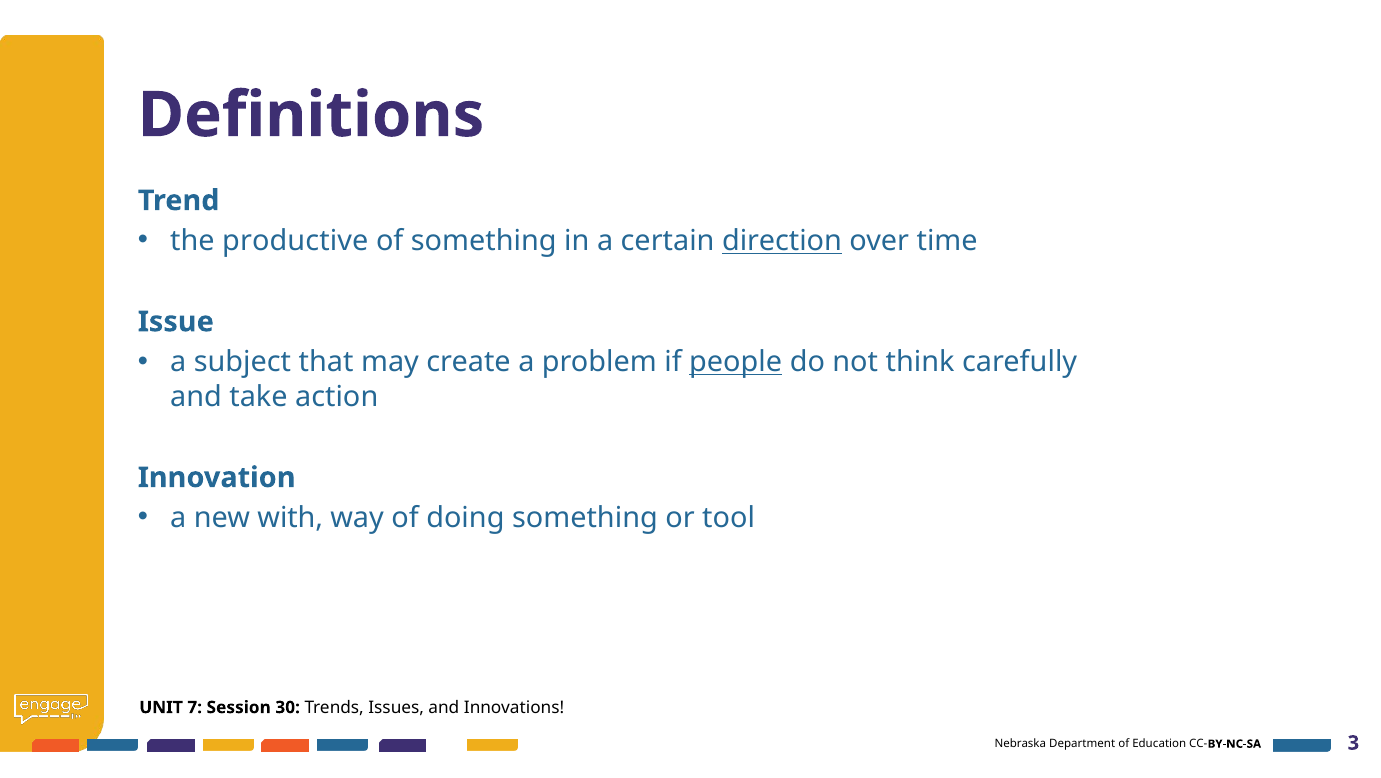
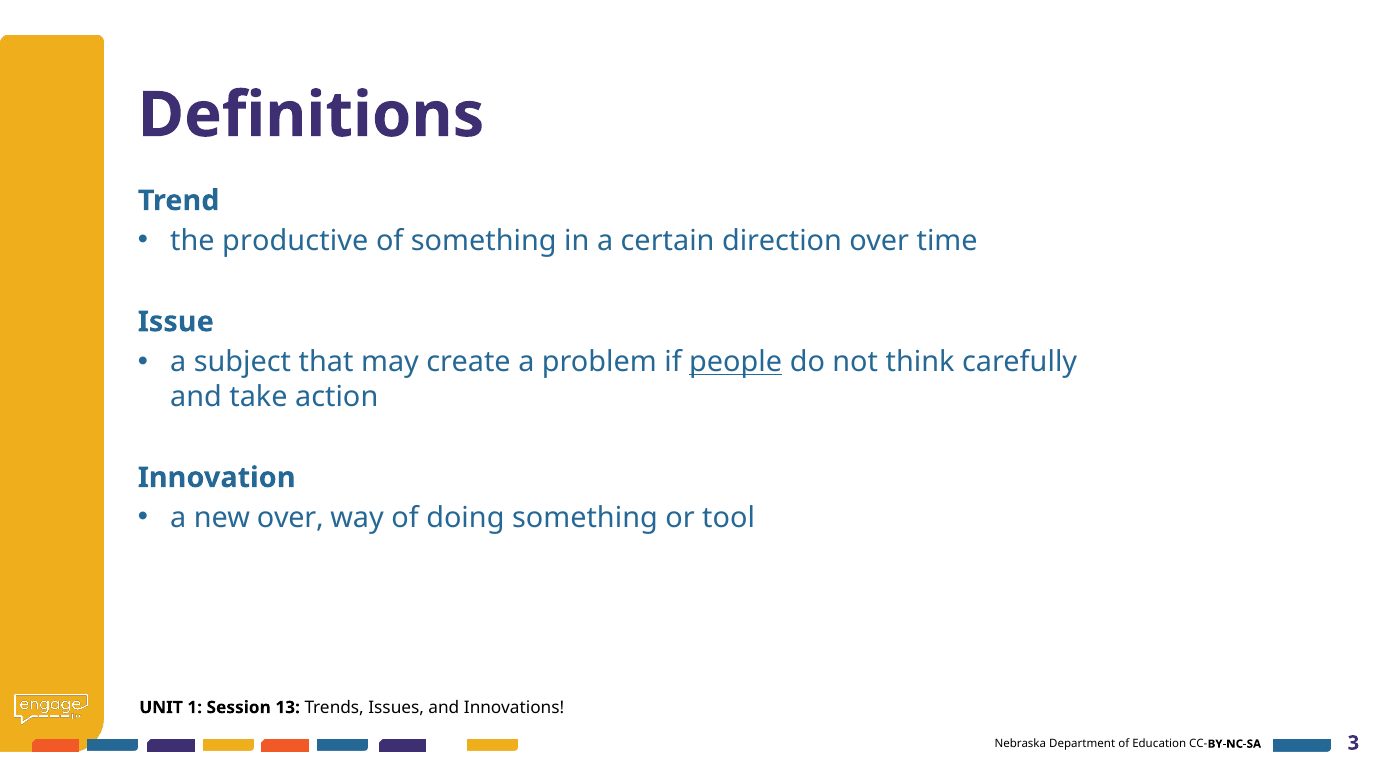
direction underline: present -> none (782, 241)
new with: with -> over (290, 518)
7: 7 -> 1 (195, 707)
30: 30 -> 13 (288, 707)
